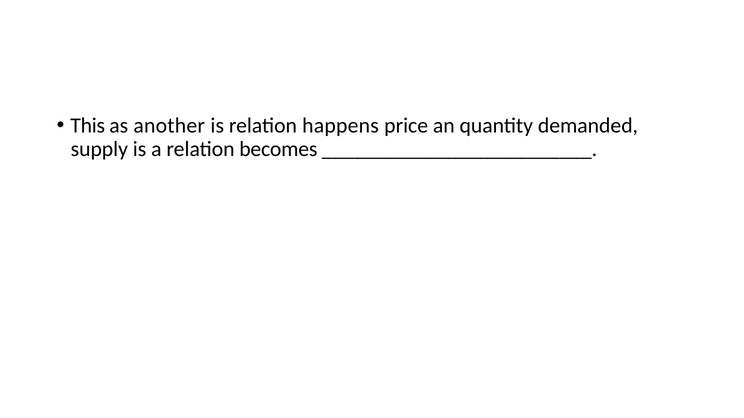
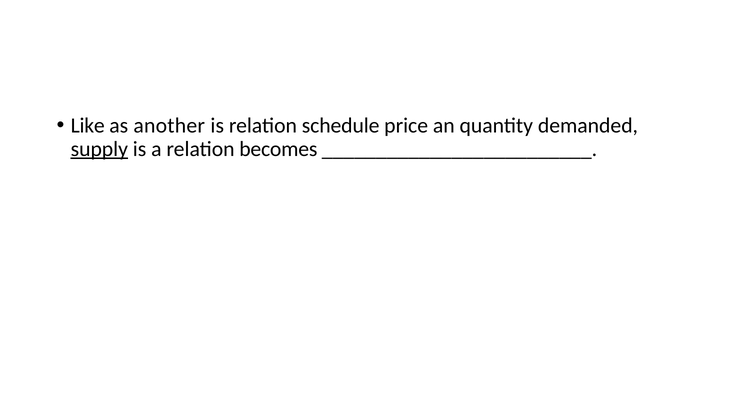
This: This -> Like (88, 126)
happens: happens -> schedule (341, 126)
supply underline: none -> present (99, 149)
